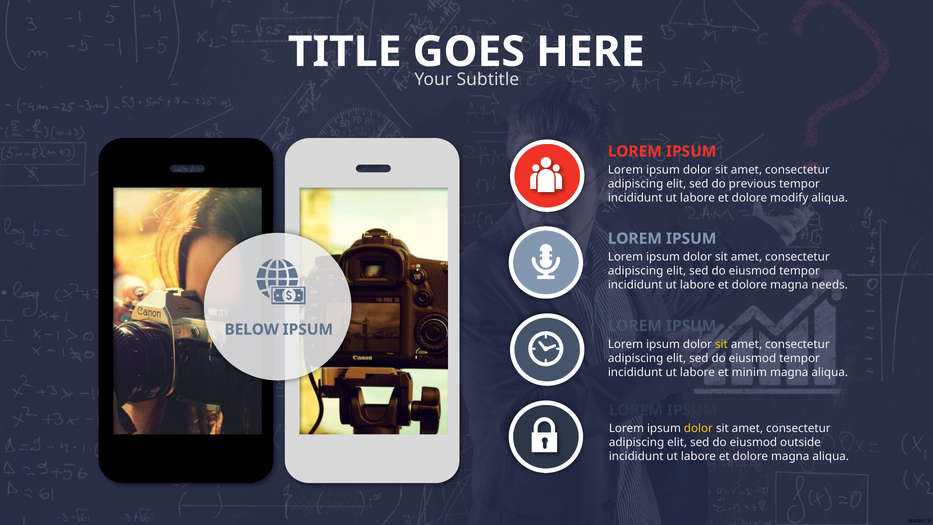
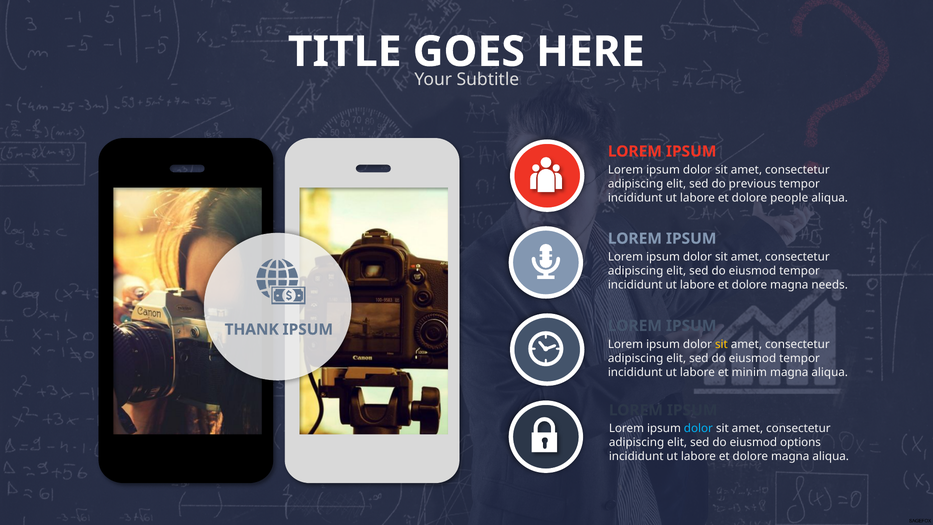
modify: modify -> people (789, 198)
BELOW: BELOW -> THANK (252, 329)
dolor colour: yellow -> light blue (698, 428)
outside: outside -> options (801, 442)
